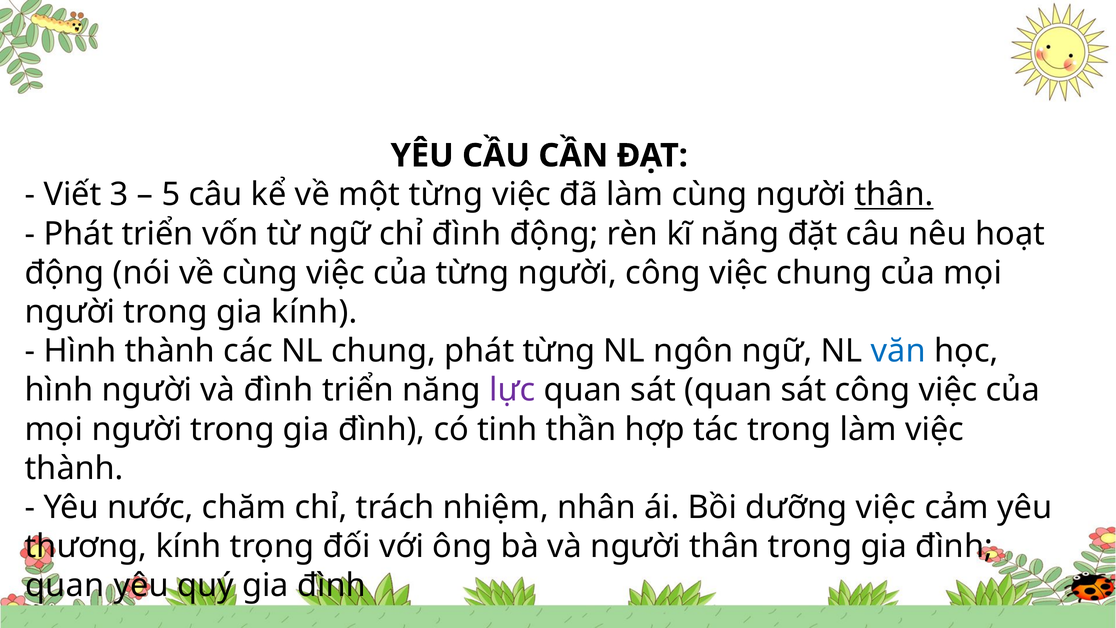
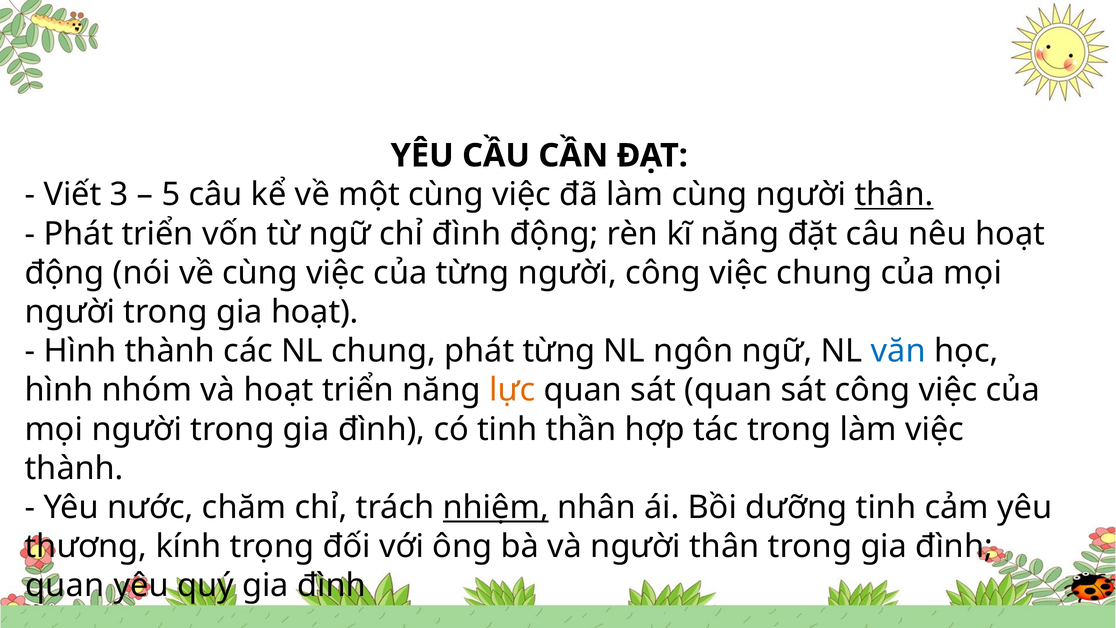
một từng: từng -> cùng (446, 195)
gia kính: kính -> hoạt (315, 312)
hình người: người -> nhóm (147, 390)
và đình: đình -> hoạt (279, 390)
lực colour: purple -> orange (512, 390)
nhiệm underline: none -> present (496, 507)
dưỡng việc: việc -> tinh (886, 507)
